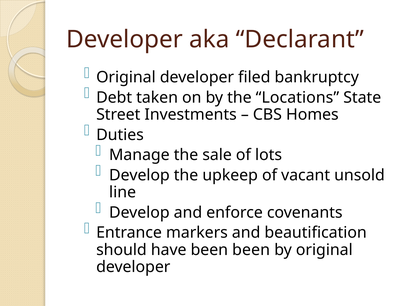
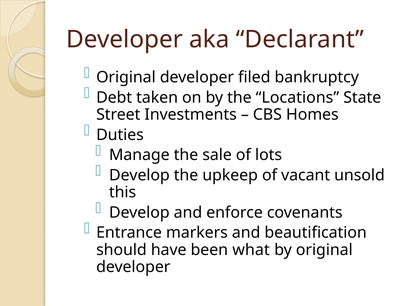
line: line -> this (123, 192)
been been: been -> what (251, 250)
